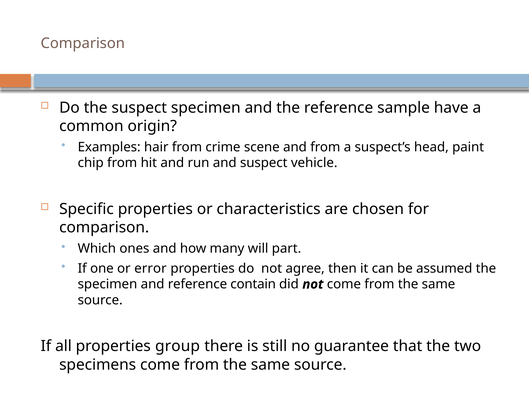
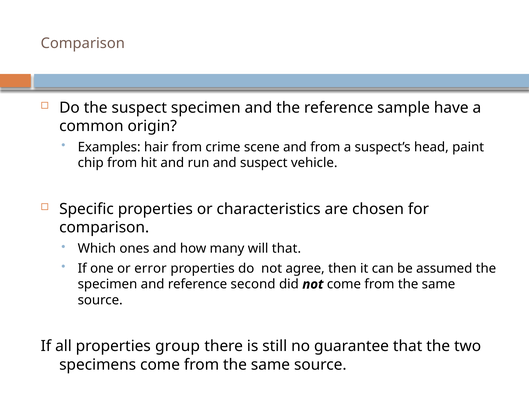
will part: part -> that (286, 249)
contain: contain -> second (253, 285)
